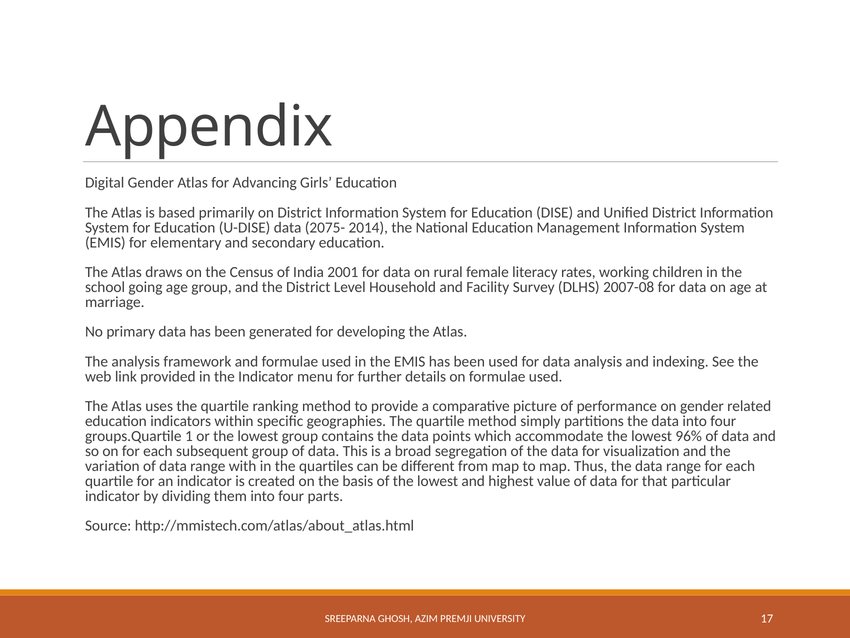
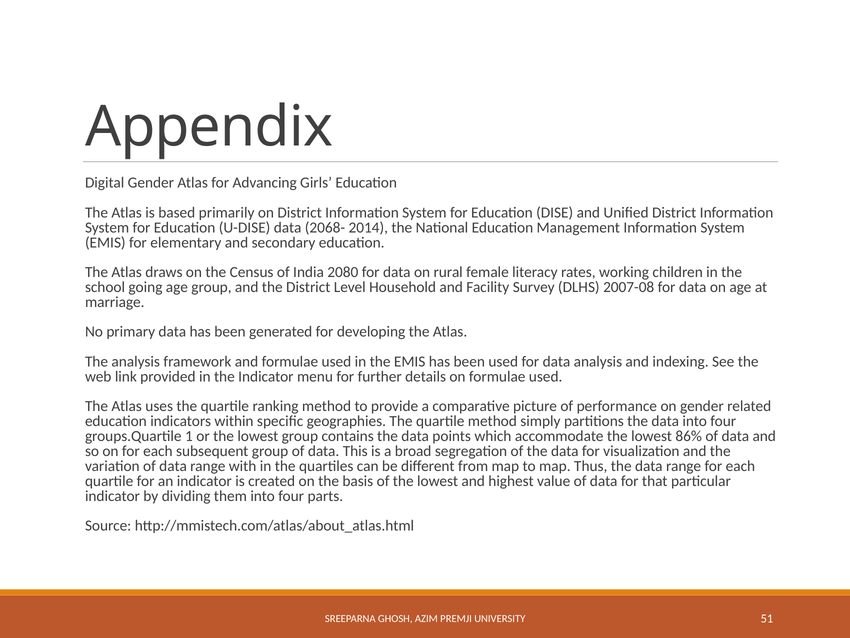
2075-: 2075- -> 2068- (325, 227)
2001: 2001 -> 2080 (343, 272)
96%: 96% -> 86% (689, 436)
17: 17 -> 51 (767, 618)
